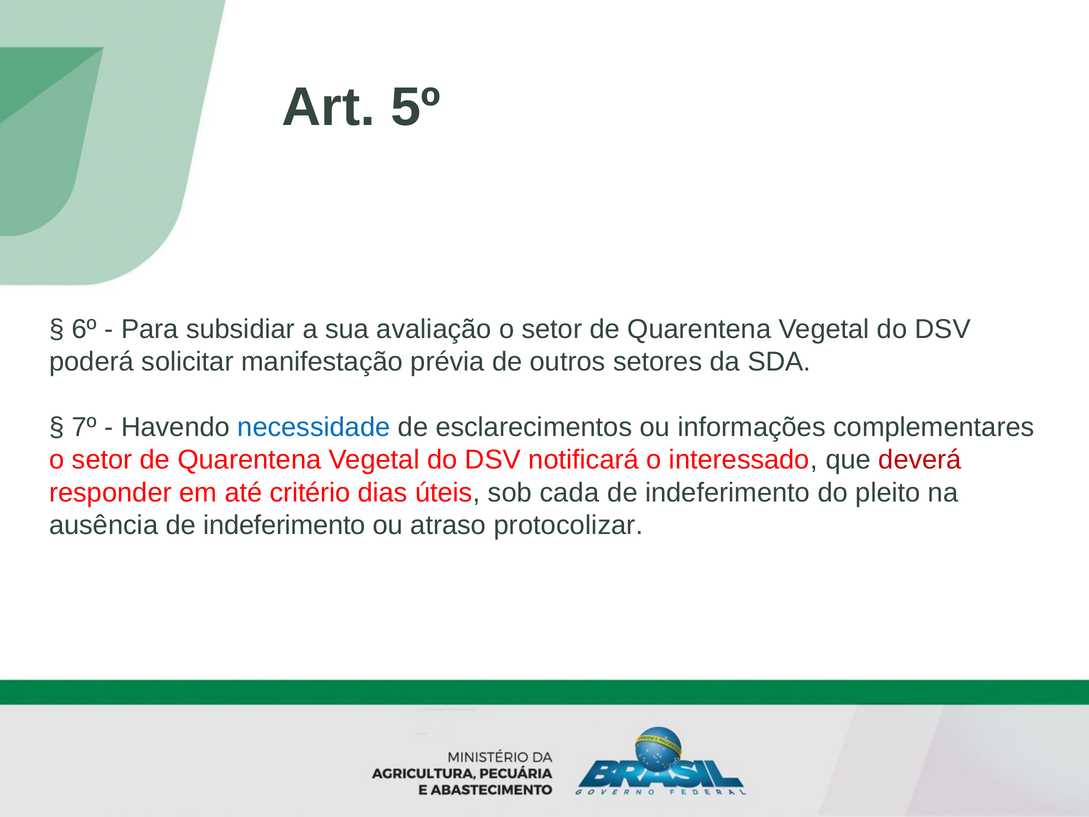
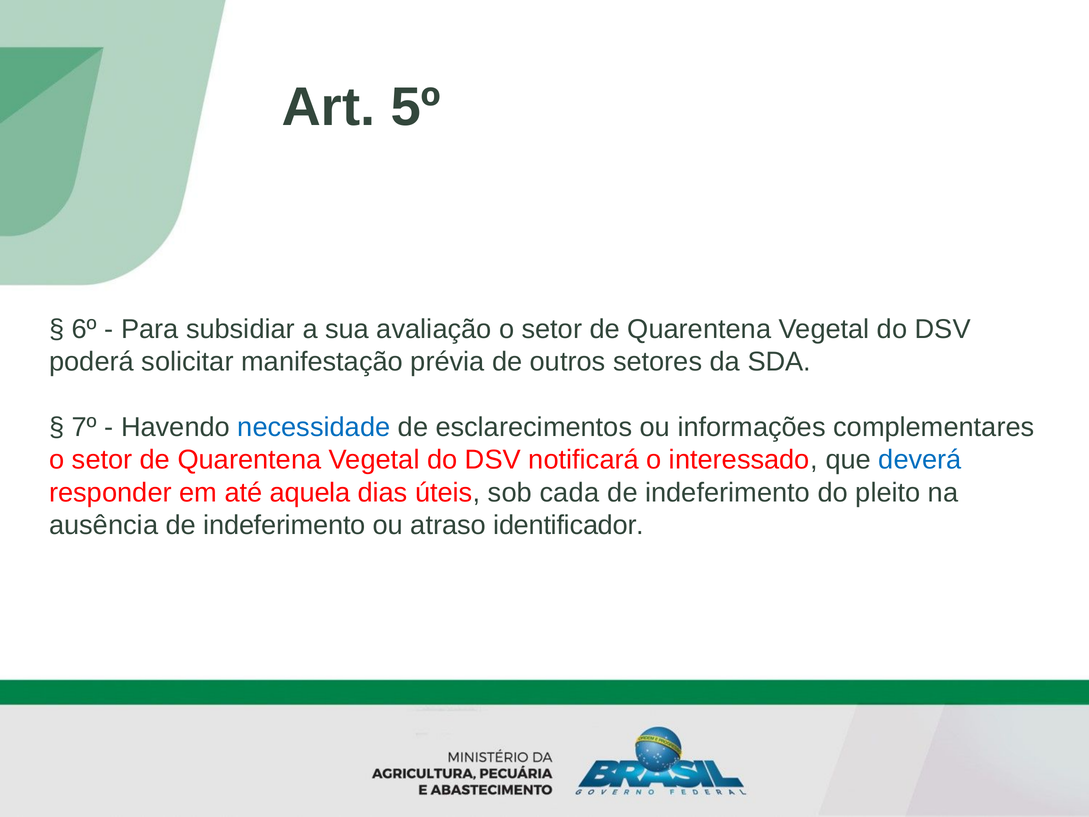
deverá colour: red -> blue (920, 460)
critério: critério -> aquela (310, 492)
protocolizar: protocolizar -> identificador (569, 525)
